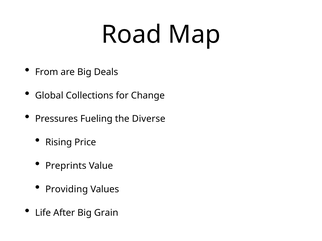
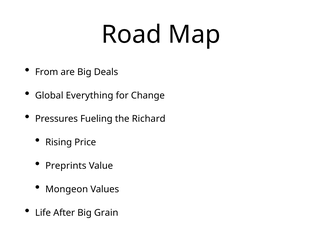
Collections: Collections -> Everything (90, 96)
Diverse: Diverse -> Richard (149, 119)
Providing: Providing -> Mongeon (67, 190)
